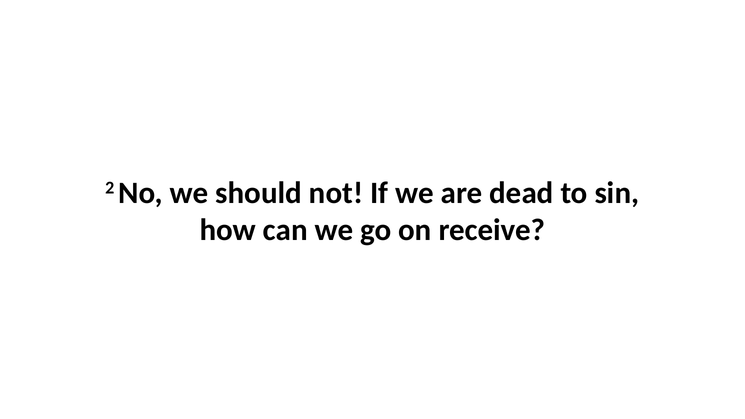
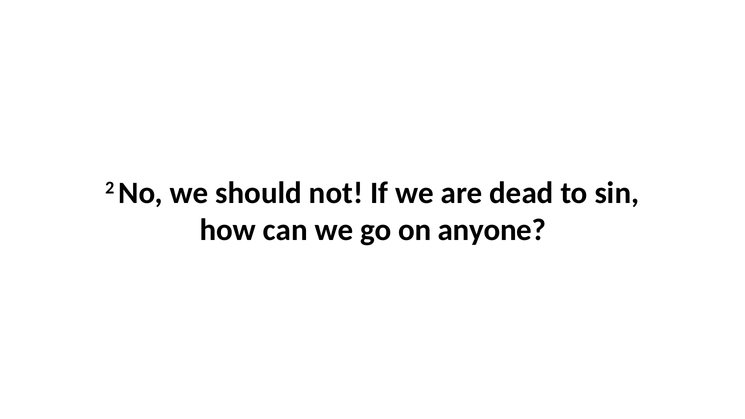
receive: receive -> anyone (492, 230)
